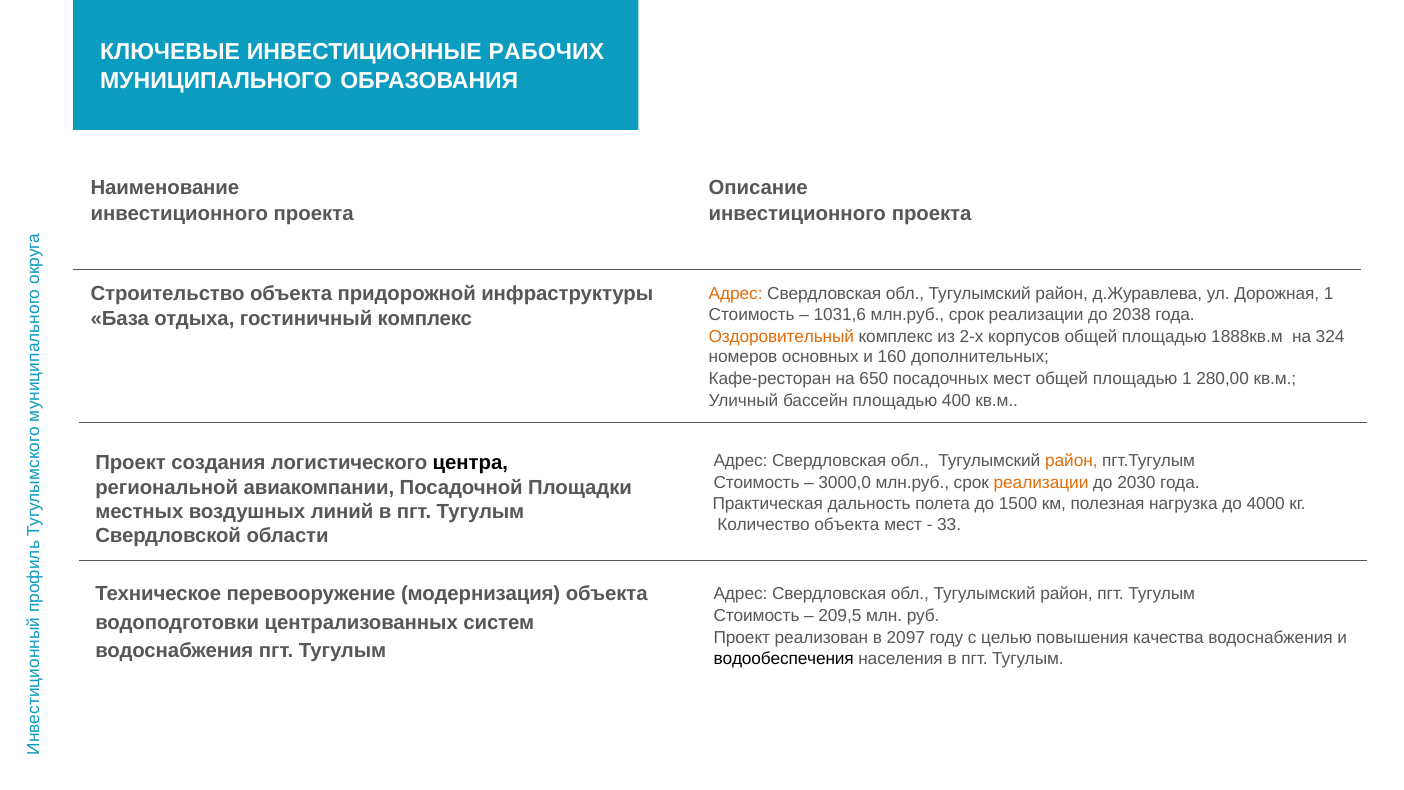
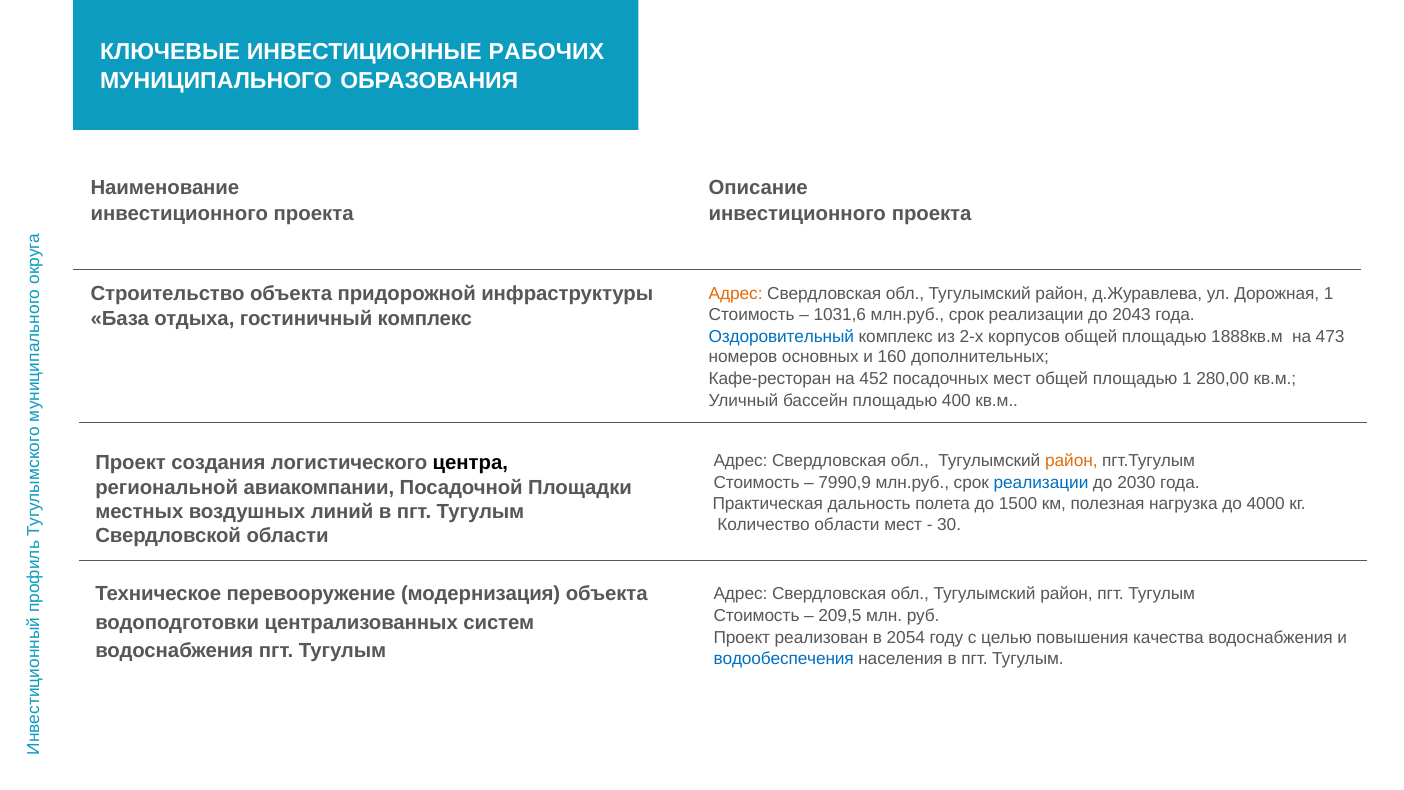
2038: 2038 -> 2043 (1132, 314)
Оздоровительный colour: orange -> blue (781, 336)
324: 324 -> 473 (1330, 336)
650: 650 -> 452 (874, 379)
3000,0: 3000,0 -> 7990,9 (845, 483)
реализации colour: orange -> blue (1041, 483)
Количество объекта: объекта -> области (847, 524)
33: 33 -> 30 (949, 524)
2097: 2097 -> 2054 (906, 638)
водообеспечения colour: black -> blue (784, 658)
